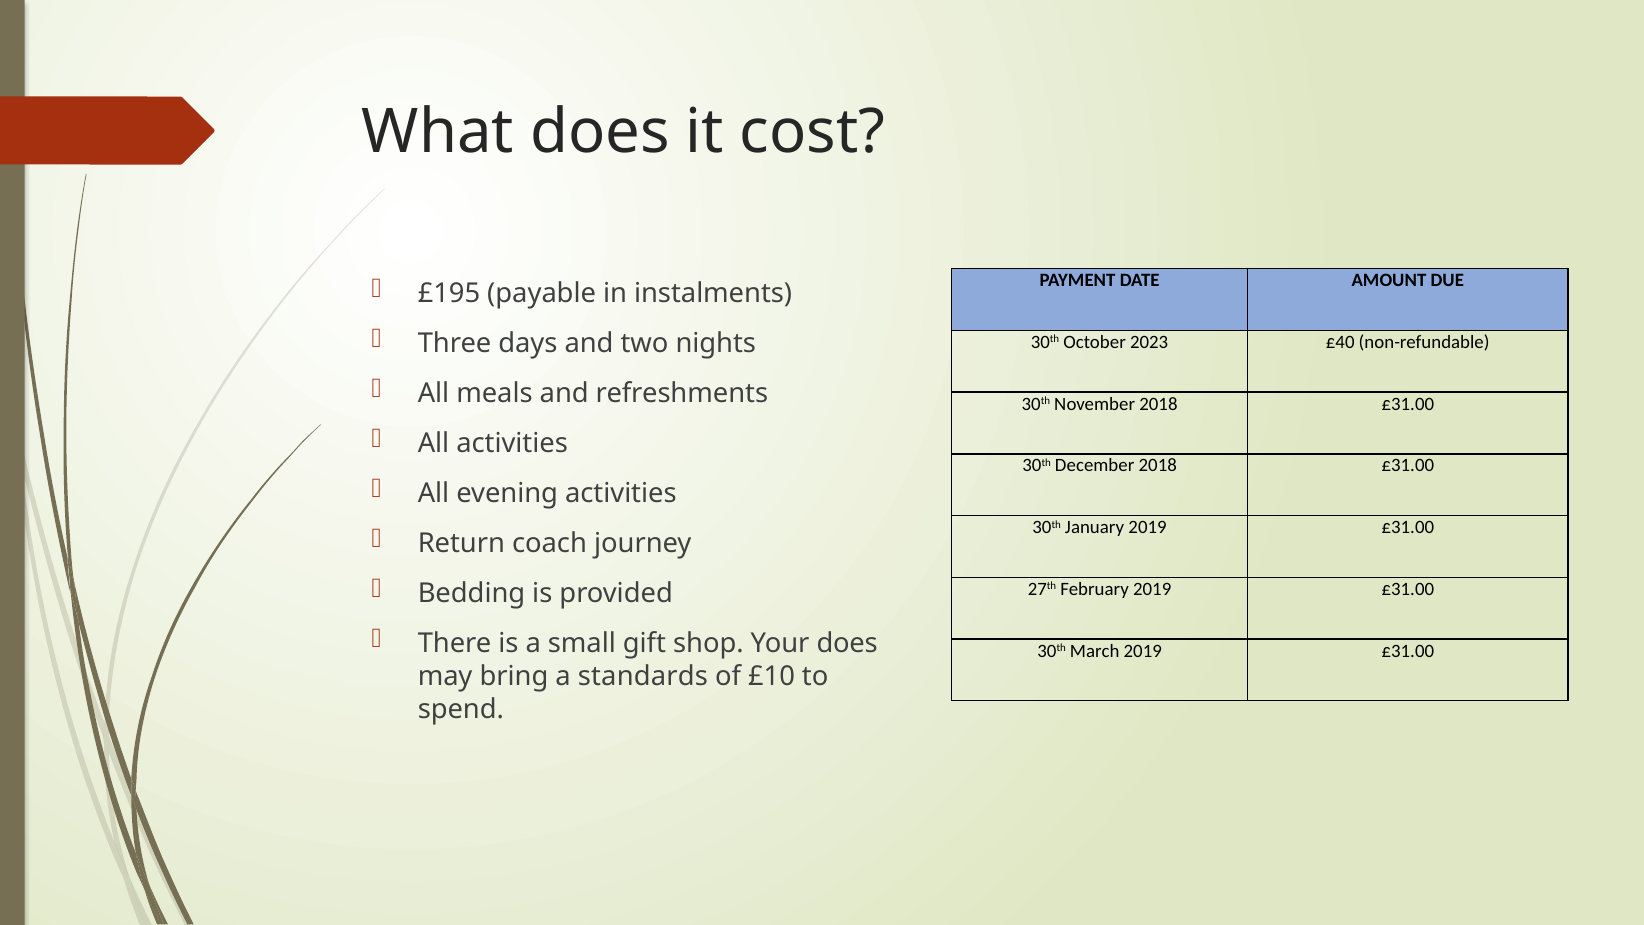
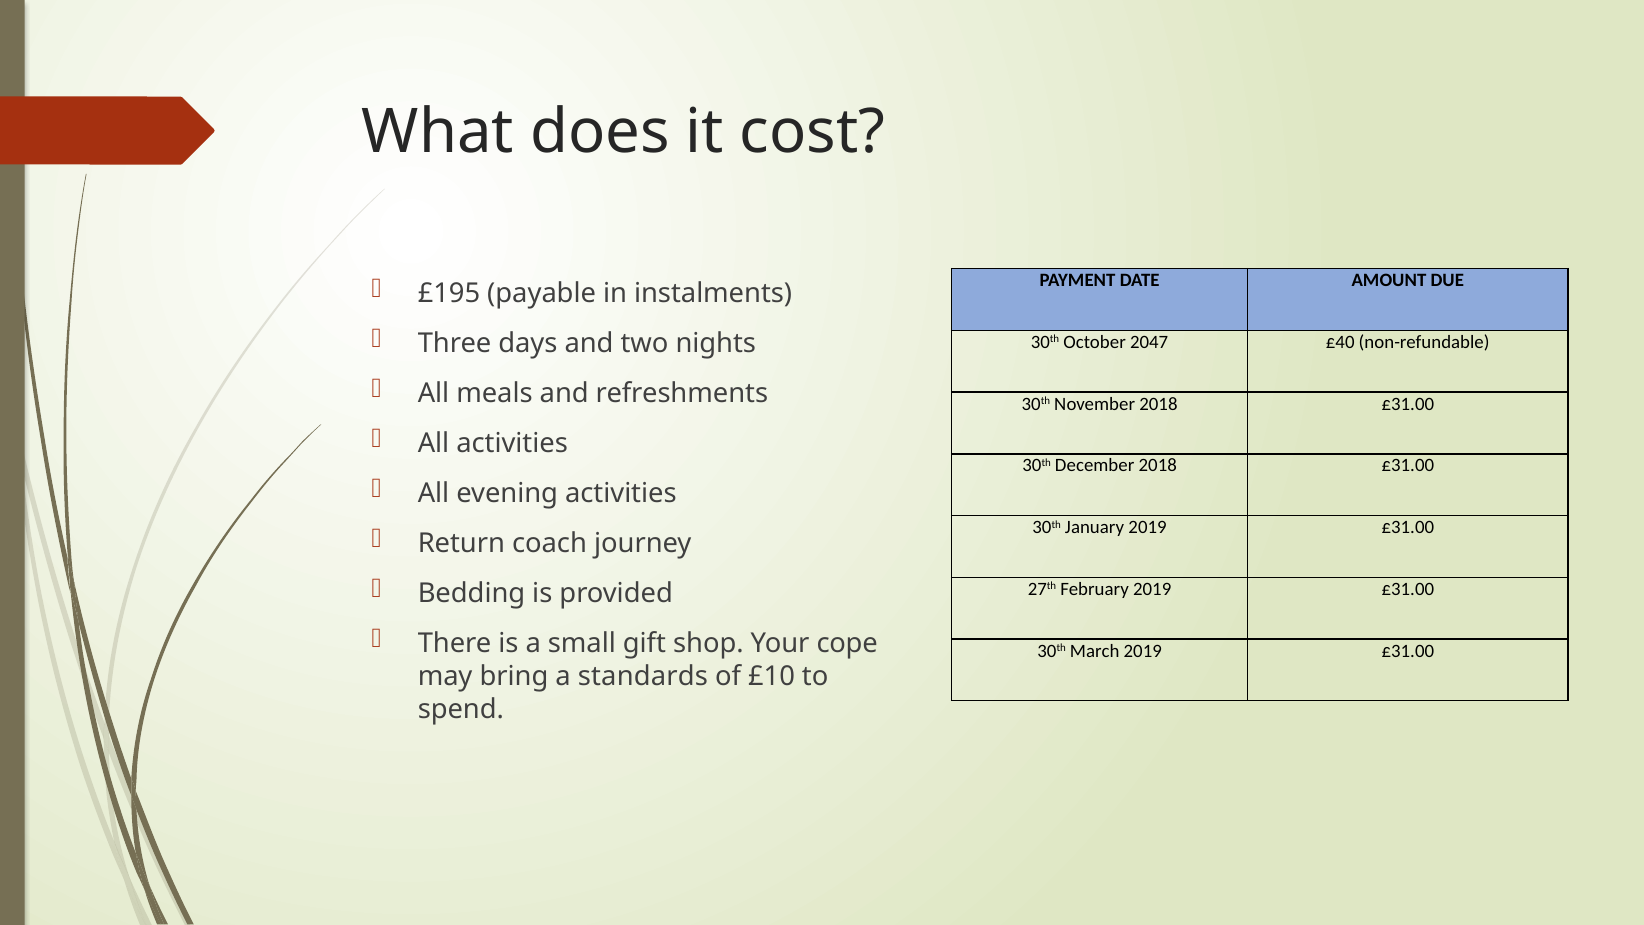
2023: 2023 -> 2047 (1149, 342)
Your does: does -> cope (847, 643)
